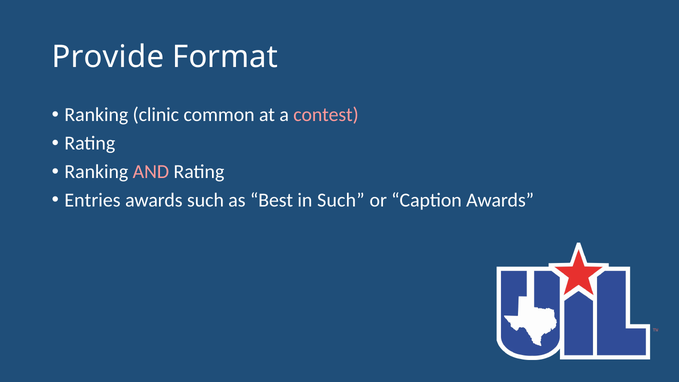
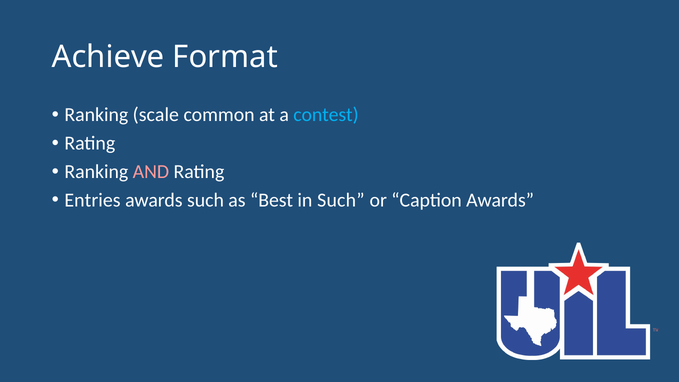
Provide: Provide -> Achieve (108, 57)
clinic: clinic -> scale (156, 115)
contest colour: pink -> light blue (326, 115)
